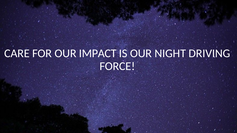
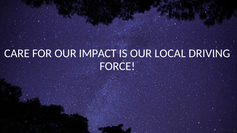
NIGHT: NIGHT -> LOCAL (170, 53)
